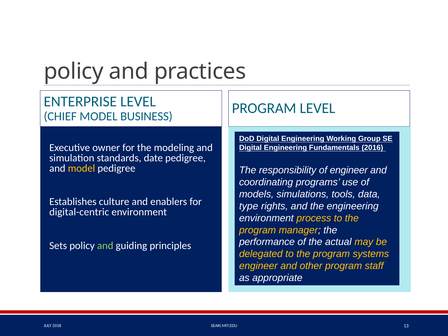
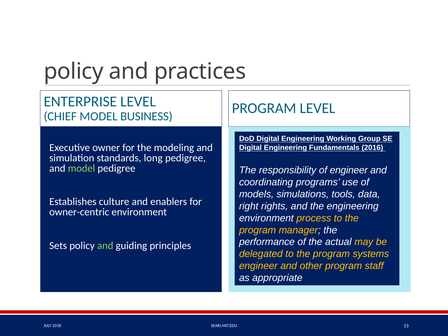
date: date -> long (153, 158)
model colour: yellow -> light green (81, 168)
type: type -> right (249, 206)
digital-centric: digital-centric -> owner-centric (79, 212)
